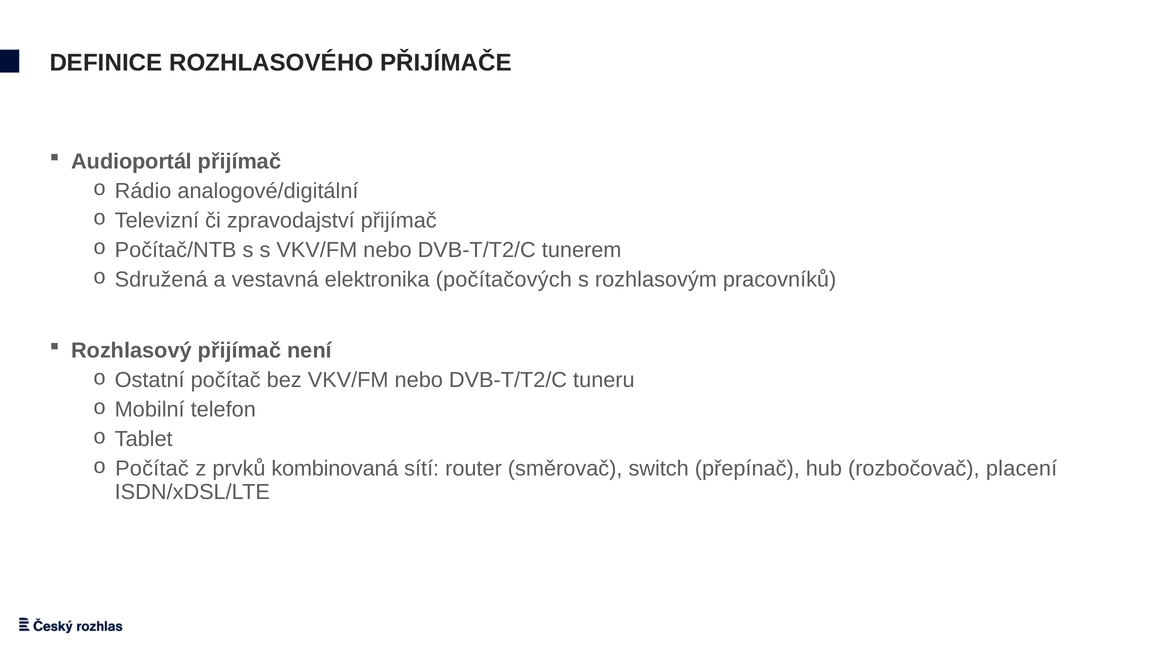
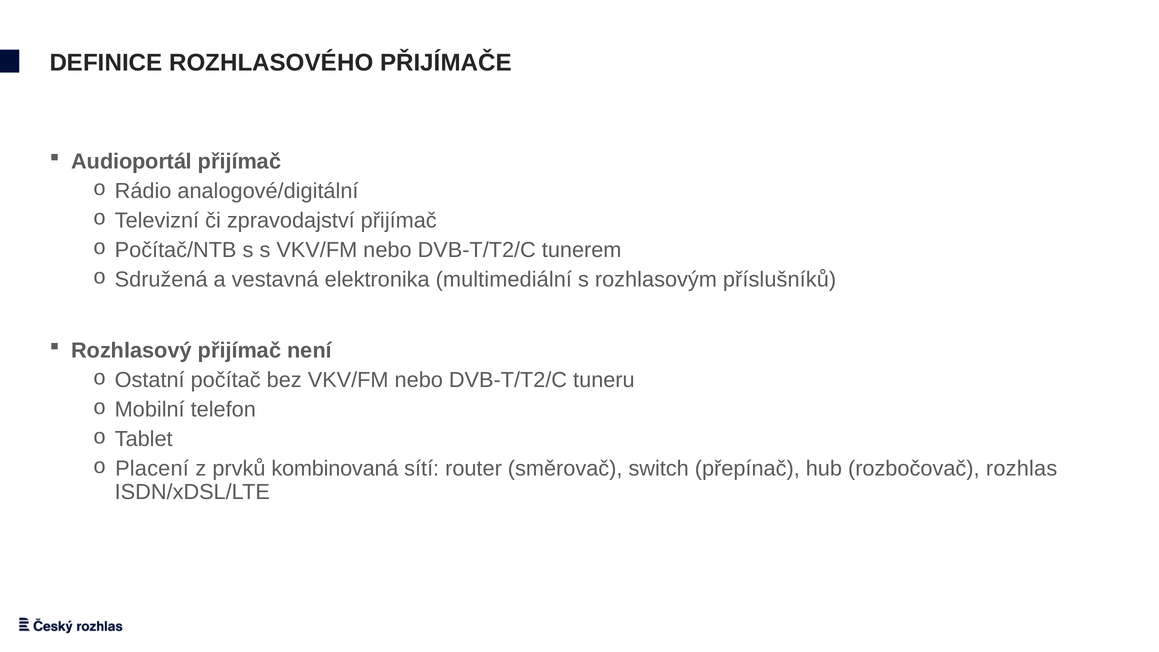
počítačových: počítačových -> multimediální (504, 279)
pracovníků: pracovníků -> příslušníků (780, 279)
Počítač: Počítač -> Placení (152, 468)
placení: placení -> rozhlas (1022, 468)
